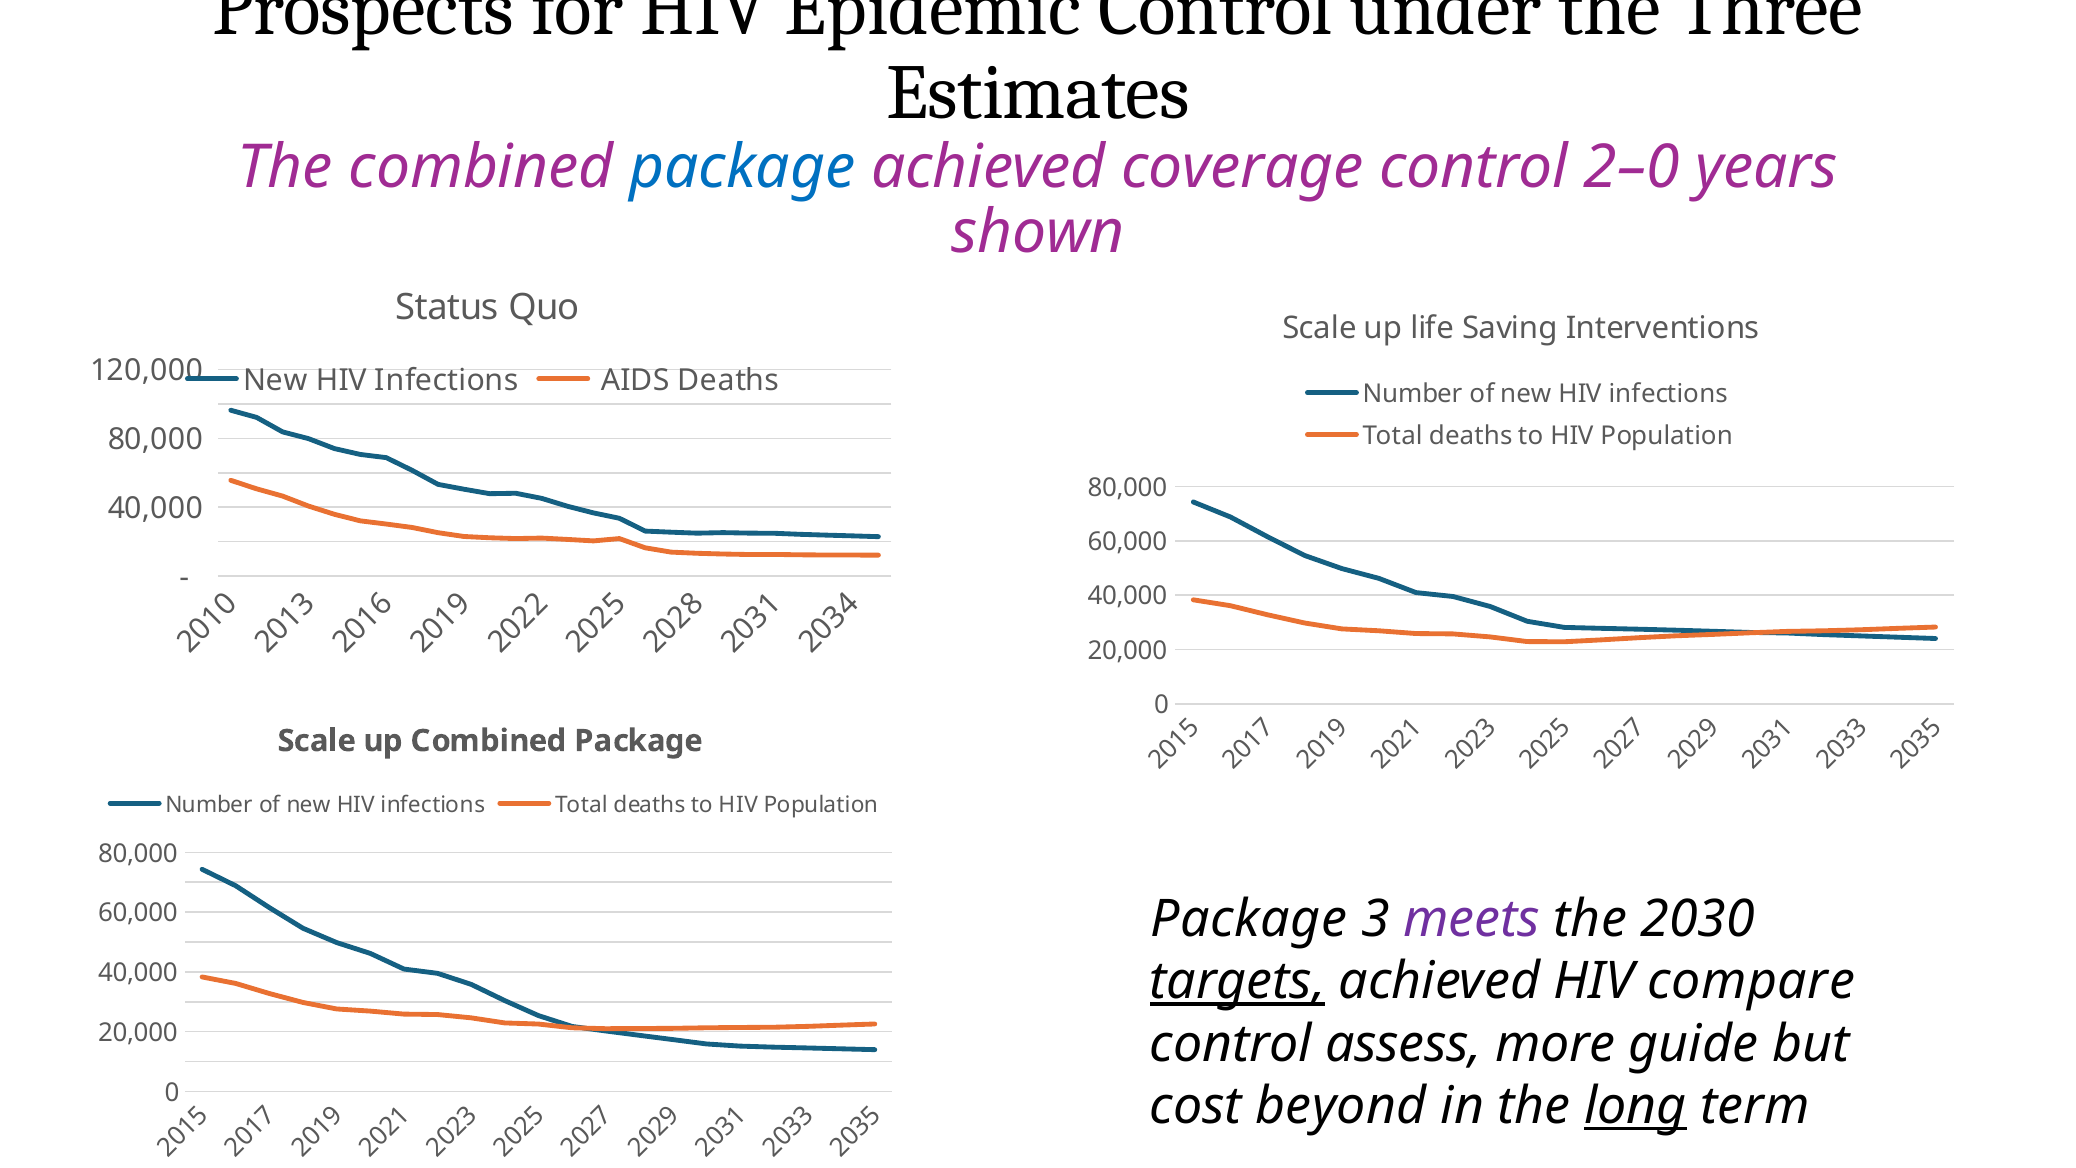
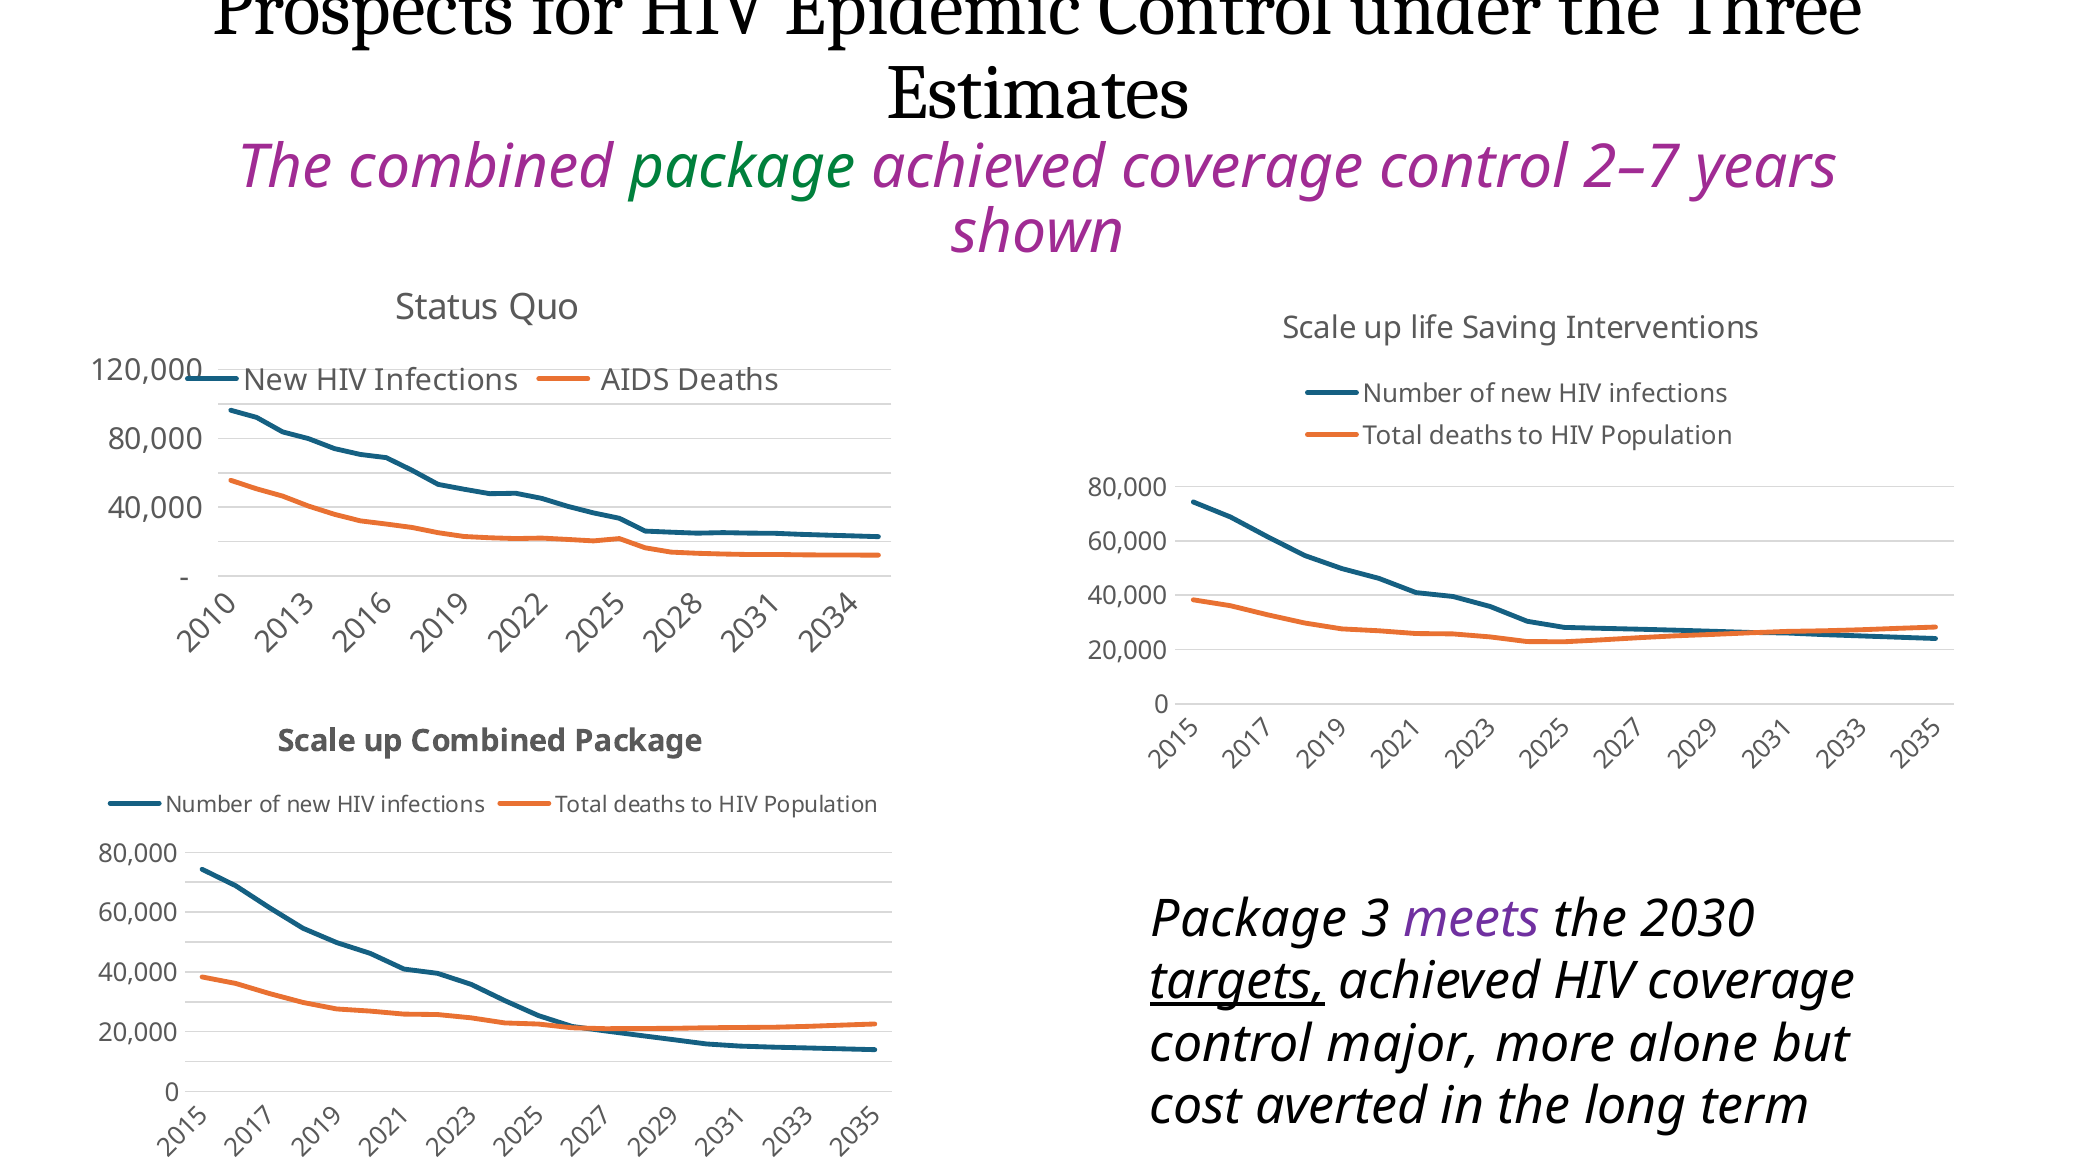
package colour: blue -> green (742, 167)
2–0: 2–0 -> 2–7 (1632, 167)
HIV compare: compare -> coverage (1752, 981)
assess: assess -> major (1403, 1044)
guide: guide -> alone (1693, 1044)
beyond: beyond -> averted (1342, 1106)
long underline: present -> none (1636, 1106)
